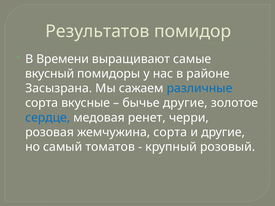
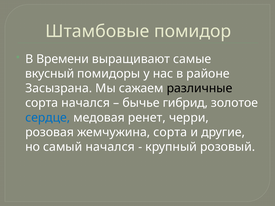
Результатов: Результатов -> Штамбовые (97, 31)
различные colour: blue -> black (199, 88)
сорта вкусные: вкусные -> начался (86, 103)
бычье другие: другие -> гибрид (185, 103)
самый томатов: томатов -> начался (110, 147)
